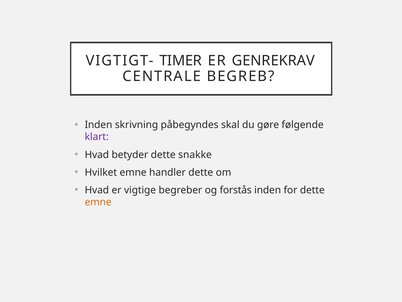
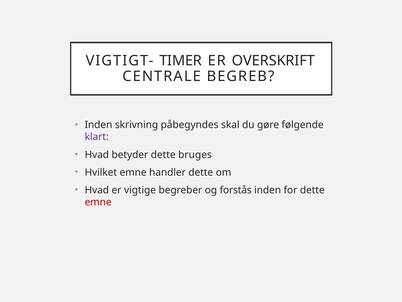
GENREKRAV: GENREKRAV -> OVERSKRIFT (273, 61)
snakke: snakke -> bruges (195, 154)
emne colour: orange -> red (98, 202)
